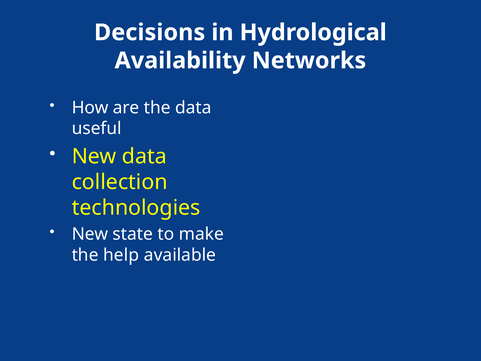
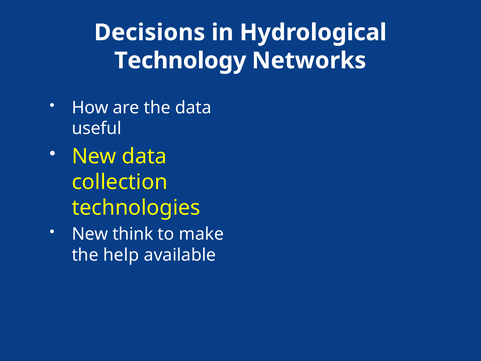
Availability: Availability -> Technology (180, 61)
state: state -> think (133, 234)
